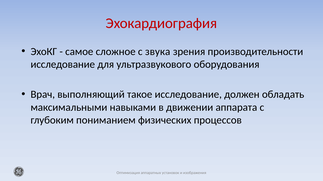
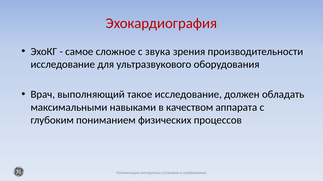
движении: движении -> качеством (190, 108)
